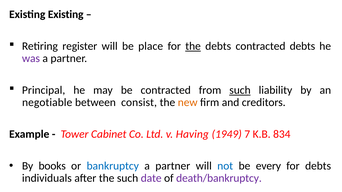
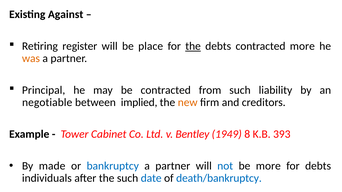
Existing Existing: Existing -> Against (66, 15)
contracted debts: debts -> more (302, 46)
was colour: purple -> orange (31, 59)
such underline: present -> none (240, 90)
consist: consist -> implied (139, 103)
Having: Having -> Bentley (192, 134)
7: 7 -> 8 (247, 134)
834: 834 -> 393 (282, 134)
books: books -> made (52, 166)
be every: every -> more (268, 166)
date colour: purple -> blue (151, 179)
death/bankruptcy colour: purple -> blue (219, 179)
